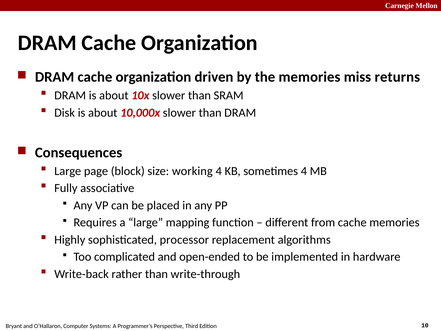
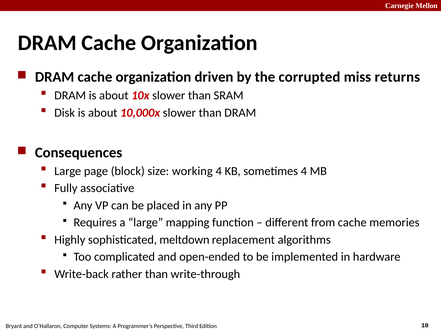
the memories: memories -> corrupted (309, 77)
processor: processor -> meltdown (184, 240)
